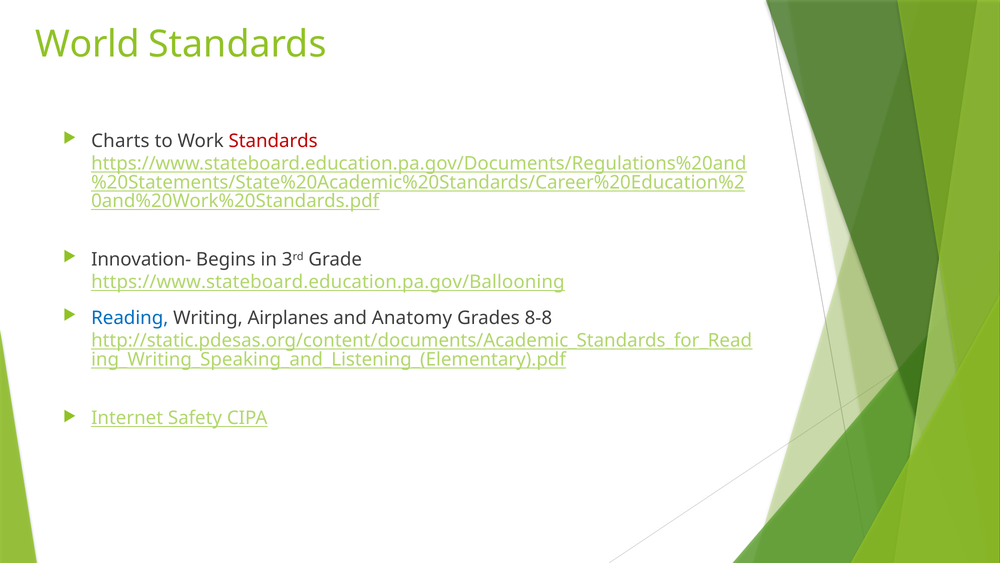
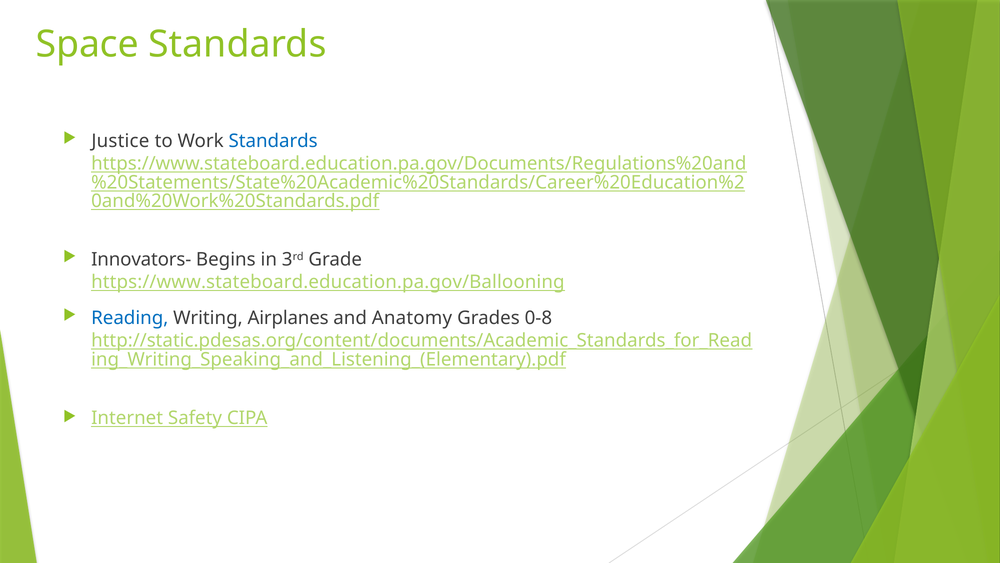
World: World -> Space (87, 44)
Charts: Charts -> Justice (120, 141)
Standards colour: red -> blue (273, 141)
Innovation-: Innovation- -> Innovators- (141, 259)
8-8: 8-8 -> 0-8 (538, 318)
